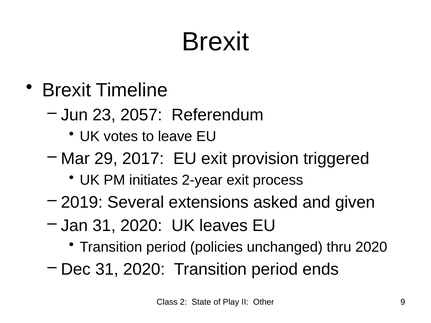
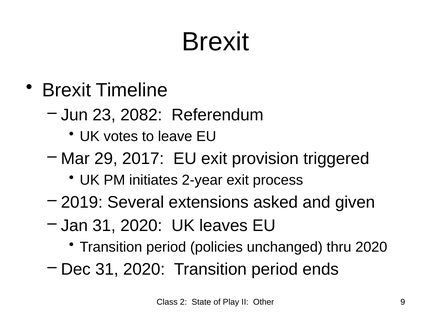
2057: 2057 -> 2082 (141, 115)
